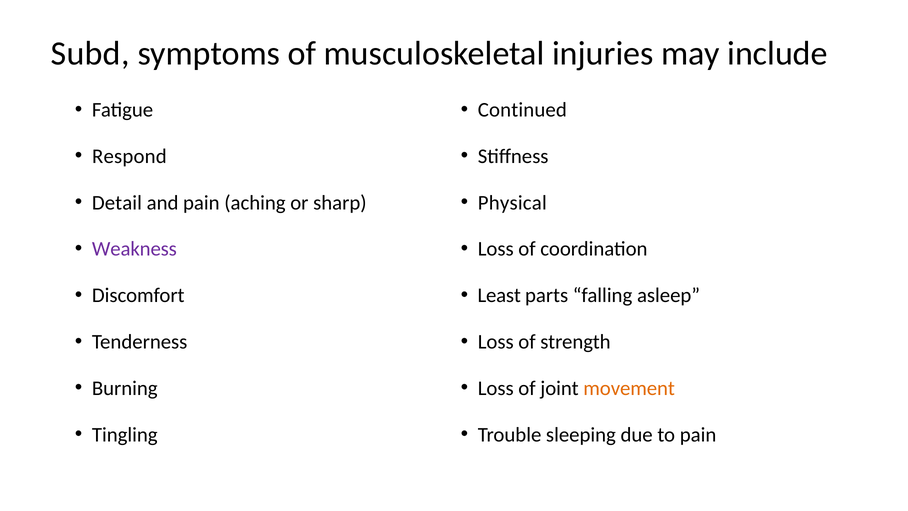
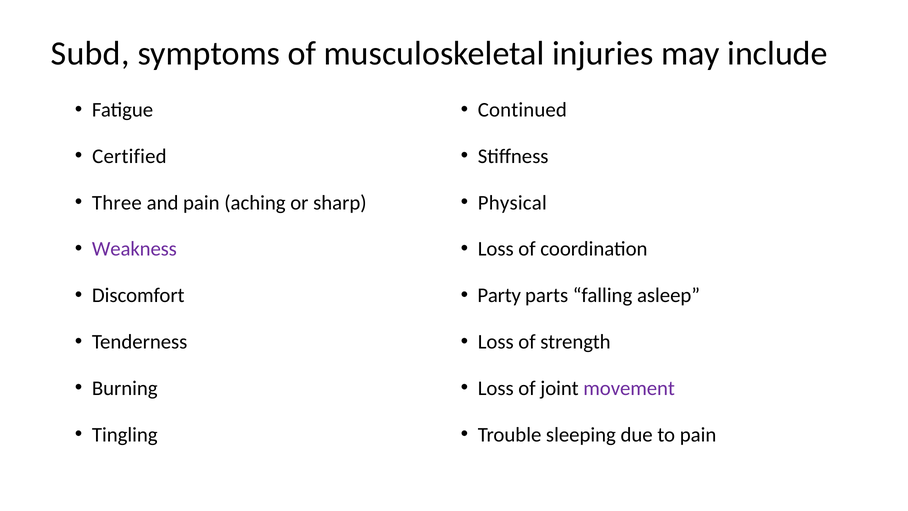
Respond: Respond -> Certified (129, 156)
Detail: Detail -> Three (117, 203)
Least: Least -> Party (499, 295)
movement colour: orange -> purple (629, 388)
